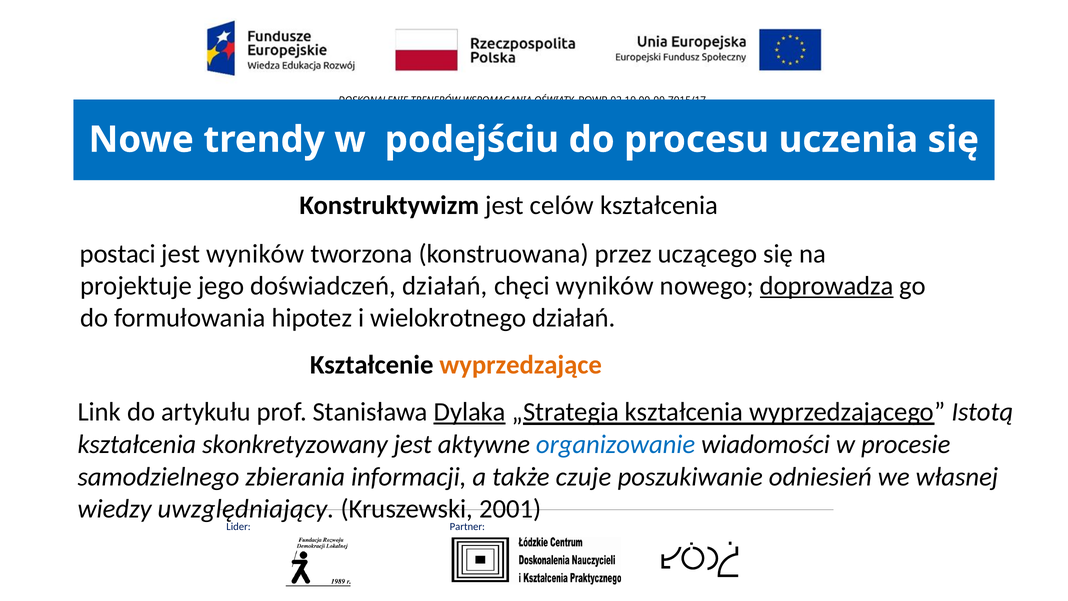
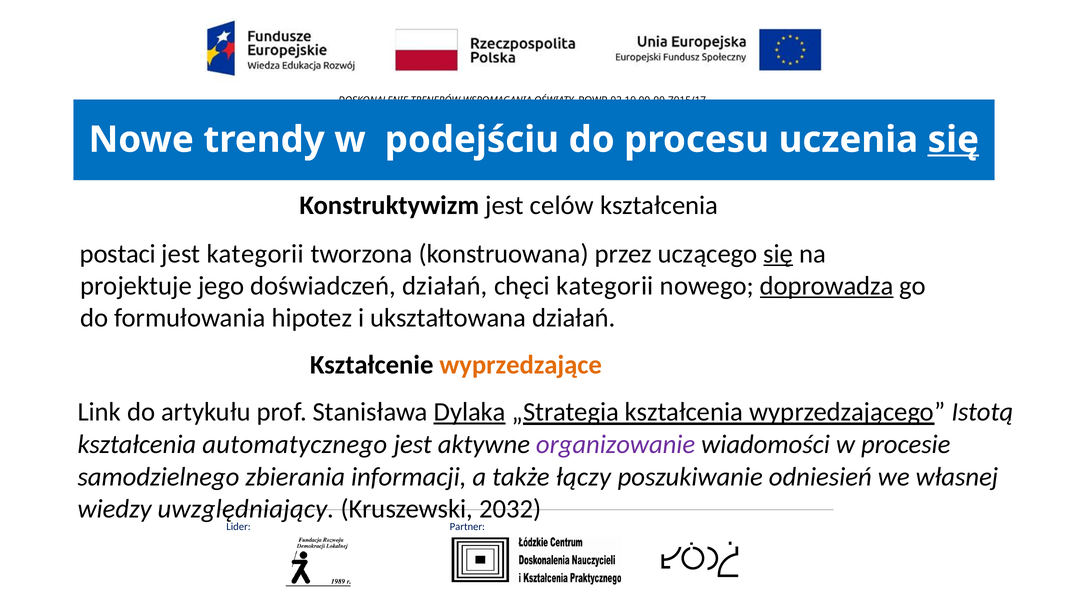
się underline: none -> present (953, 140)
jest wyników: wyników -> kategorii (255, 254)
się underline: none -> present (778, 254)
chęci wyników: wyników -> kategorii (605, 286)
wielokrotnego: wielokrotnego -> ukształtowana (448, 318)
skonkretyzowany: skonkretyzowany -> automatycznego (295, 444)
organizowanie colour: blue -> purple (616, 444)
czuje: czuje -> łączy (584, 476)
2001: 2001 -> 2032 (510, 509)
